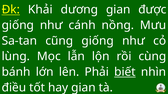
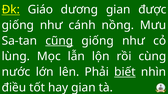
Khải: Khải -> Giáo (40, 10)
cũng underline: none -> present (59, 41)
bánh: bánh -> nước (16, 72)
